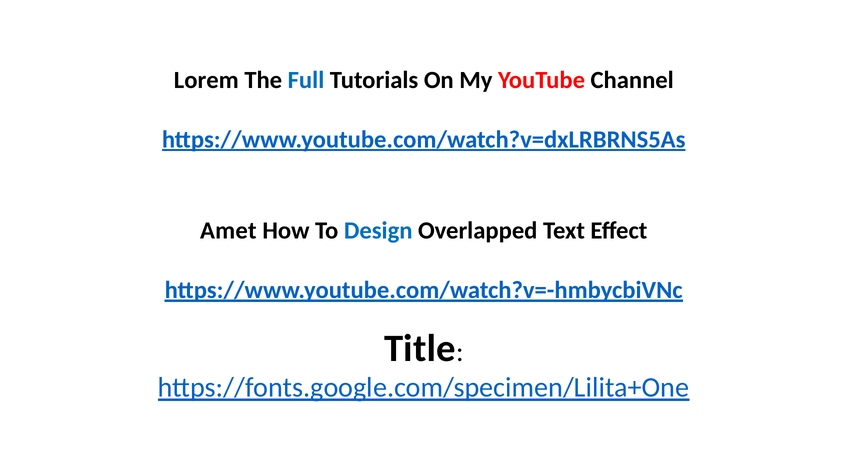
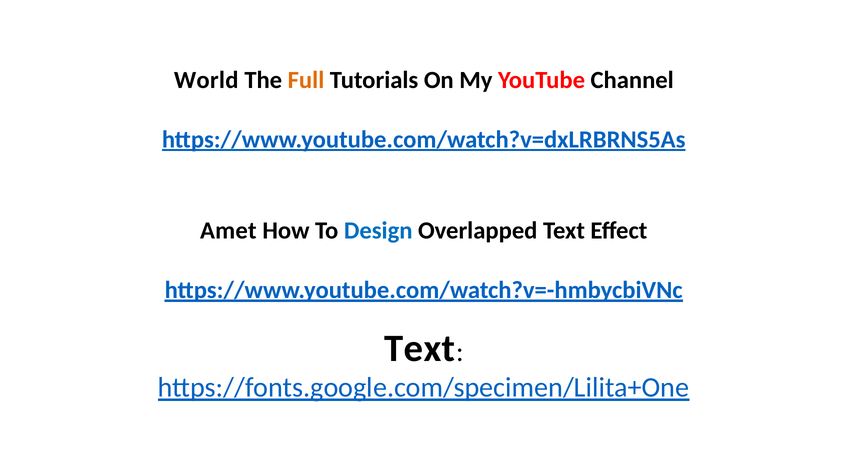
Lorem: Lorem -> World (206, 80)
Full colour: blue -> orange (306, 80)
Title: Title -> Text (420, 349)
